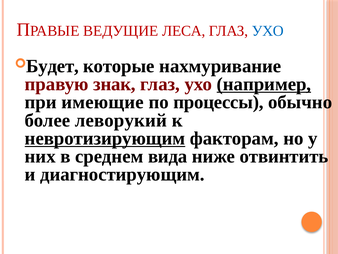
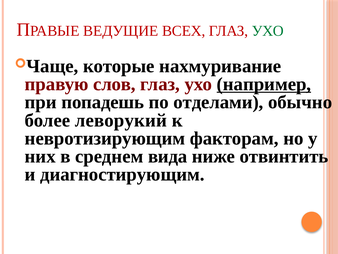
ЛЕСА: ЛЕСА -> ВСЕХ (184, 31)
УХО colour: blue -> green (268, 31)
Будет: Будет -> Чаще (52, 66)
знак: знак -> слов (114, 84)
имеющие: имеющие -> попадешь (103, 102)
процессы: процессы -> отделами (218, 102)
невротизирующим underline: present -> none (105, 138)
